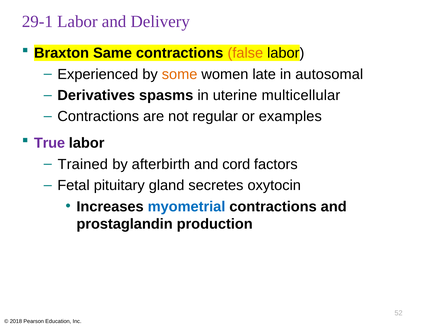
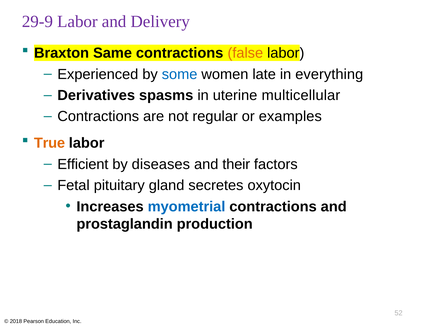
29-1: 29-1 -> 29-9 (37, 22)
some colour: orange -> blue (180, 74)
autosomal: autosomal -> everything (329, 74)
True colour: purple -> orange (50, 143)
Trained: Trained -> Efficient (83, 164)
afterbirth: afterbirth -> diseases (161, 164)
cord: cord -> their (236, 164)
